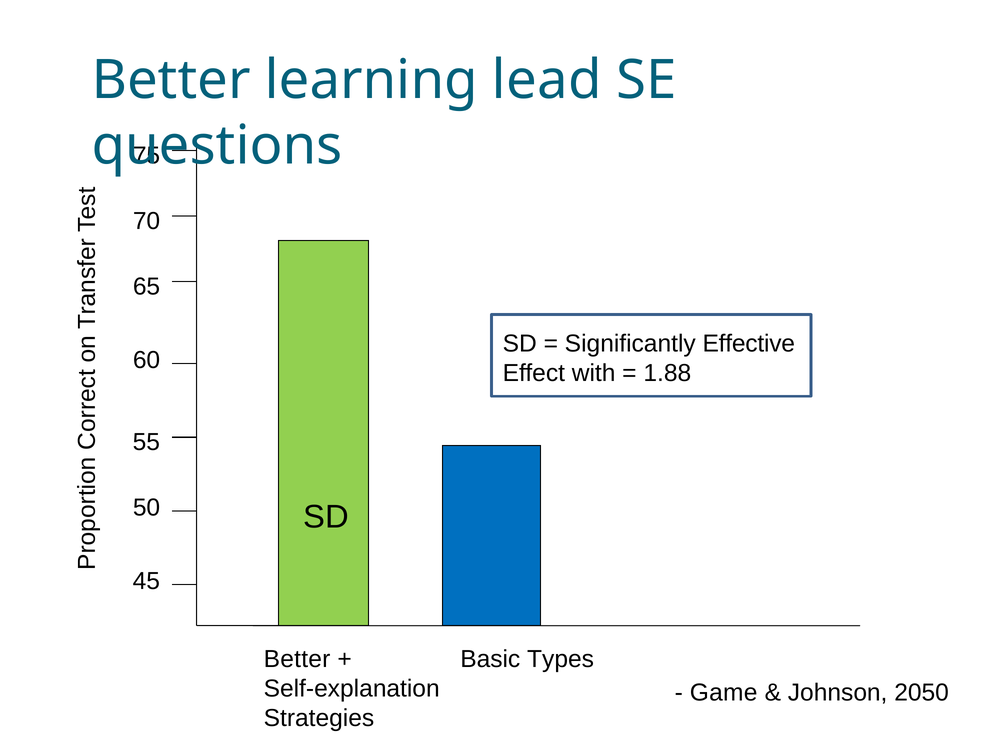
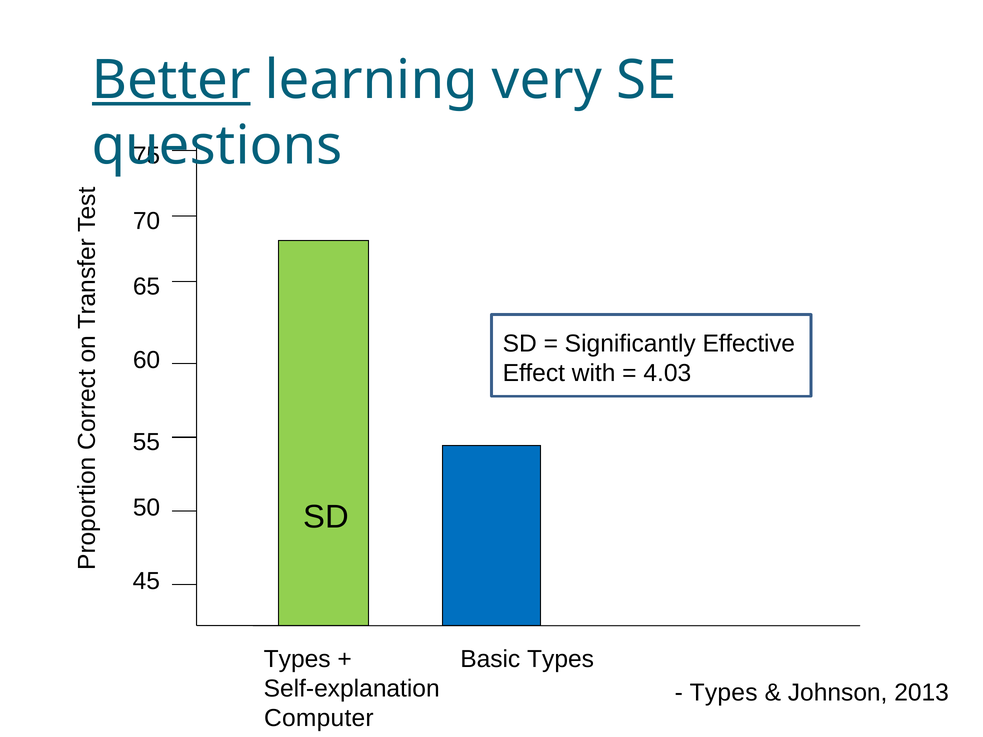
Better underline: none -> present (171, 80)
lead: lead -> very (547, 80)
1.88: 1.88 -> 4.03 (667, 373)
Better: Better -> Types (297, 659)
Game: Game -> Types (724, 693)
2050: 2050 -> 2013 (922, 693)
Strategies: Strategies -> Computer (319, 718)
